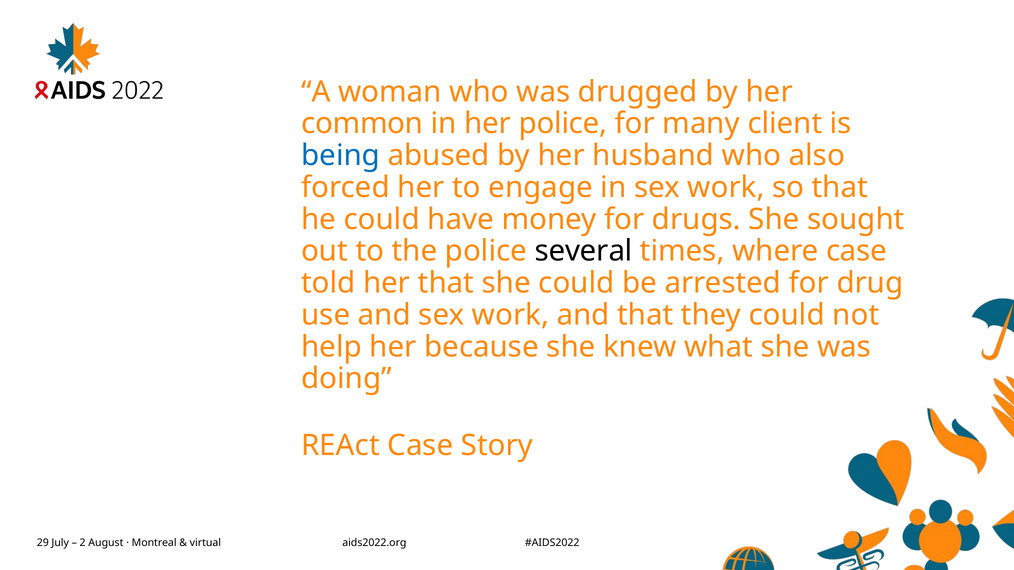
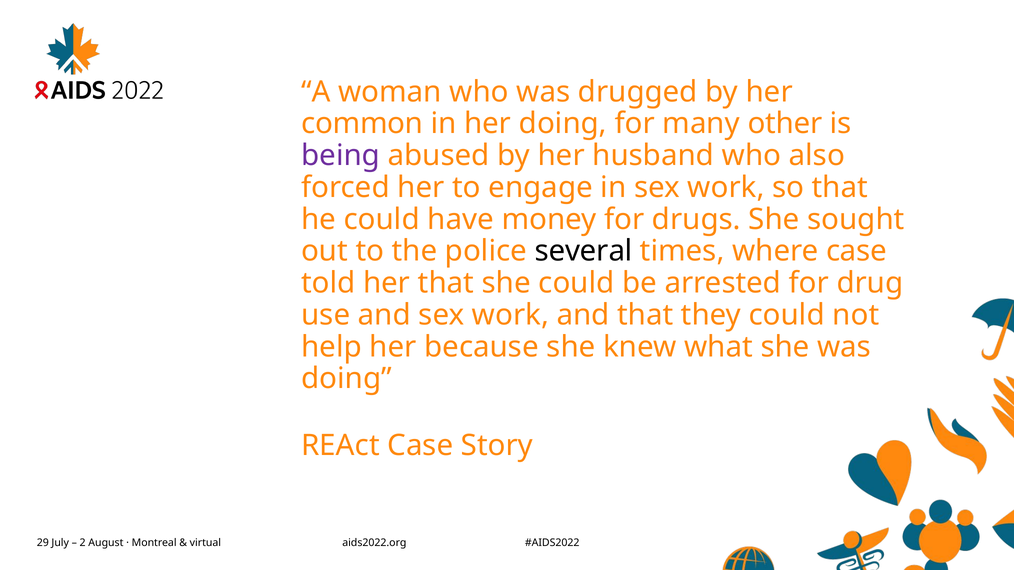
her police: police -> doing (563, 124)
client: client -> other (785, 124)
being colour: blue -> purple (341, 156)
